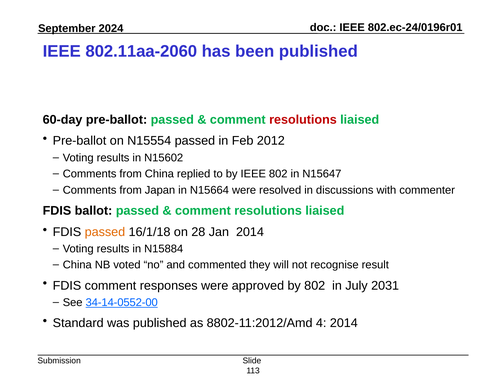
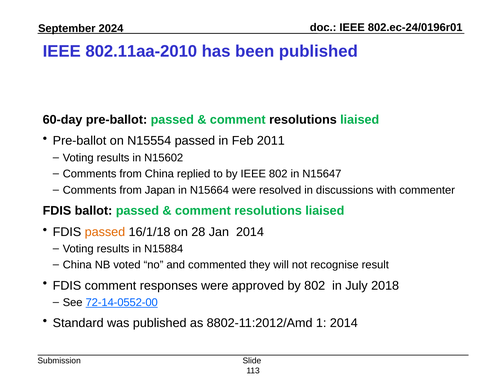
802.11aa-2060: 802.11aa-2060 -> 802.11aa-2010 (141, 51)
resolutions colour: red -> black (303, 120)
2012: 2012 -> 2011 (271, 141)
2031: 2031 -> 2018 (385, 286)
34-14-0552-00: 34-14-0552-00 -> 72-14-0552-00 (122, 303)
4: 4 -> 1 (321, 323)
